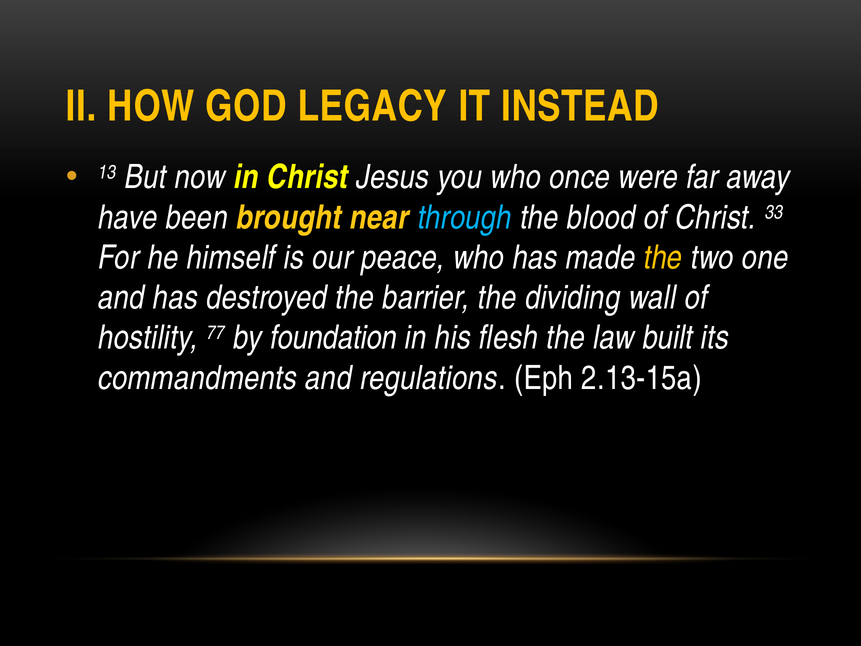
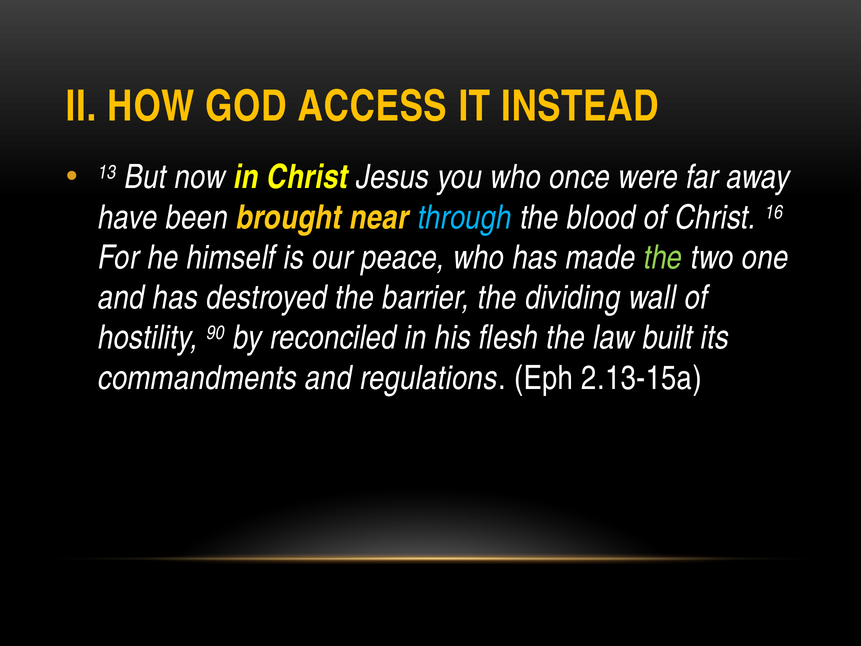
LEGACY: LEGACY -> ACCESS (372, 106)
33: 33 -> 16 (774, 212)
the colour: yellow -> light green (663, 258)
77: 77 -> 90 (216, 332)
foundation: foundation -> reconciled (333, 338)
